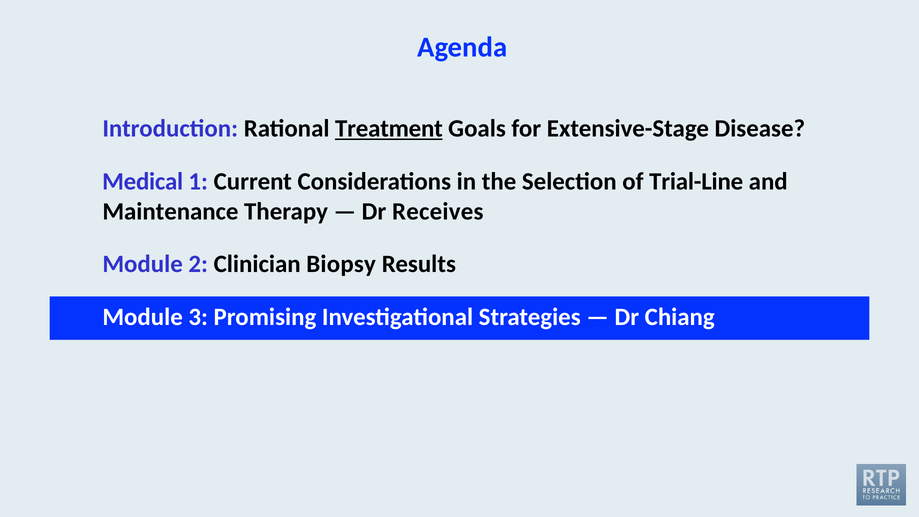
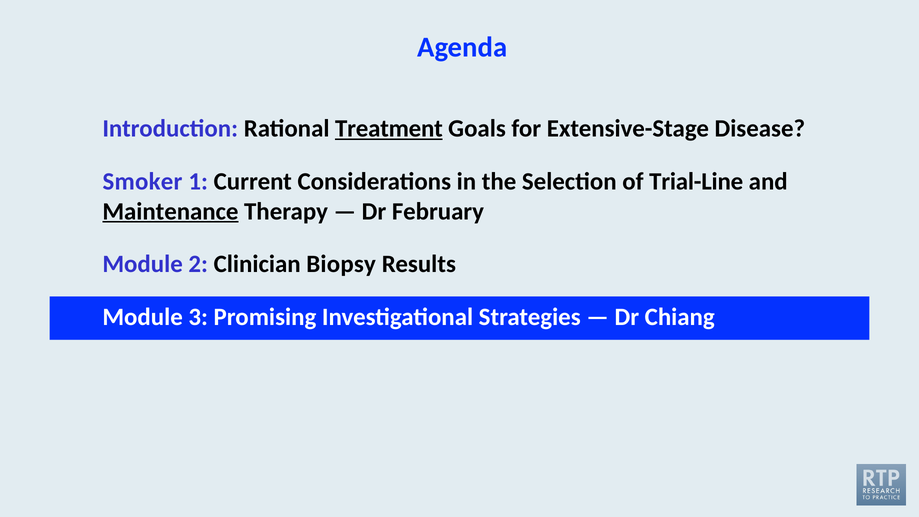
Medical: Medical -> Smoker (142, 181)
Maintenance underline: none -> present (170, 211)
Receives: Receives -> February (438, 211)
